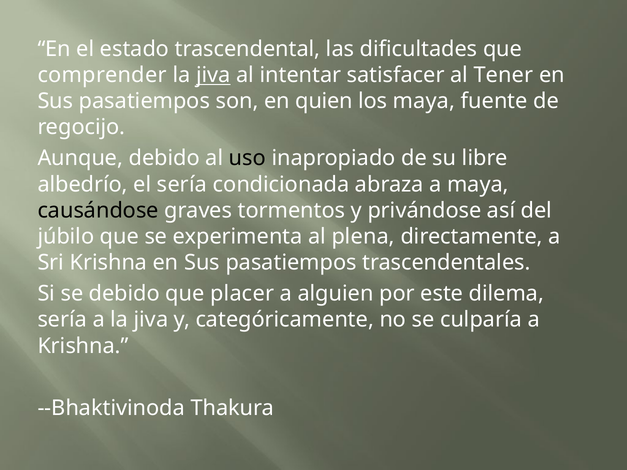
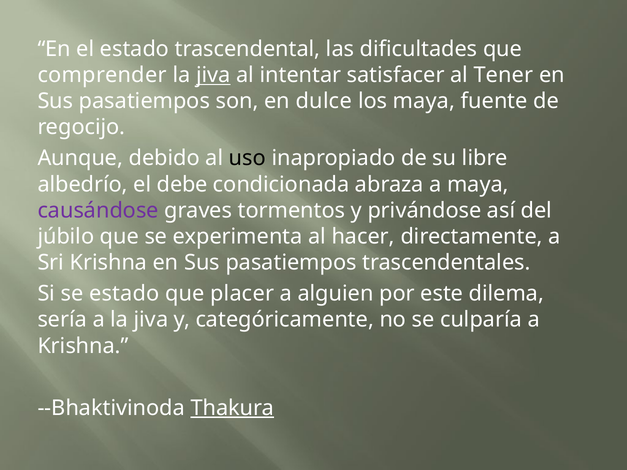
quien: quien -> dulce (324, 101)
el sería: sería -> debe (182, 184)
causándose colour: black -> purple (98, 211)
plena: plena -> hacer (363, 237)
se debido: debido -> estado (124, 294)
Thakura underline: none -> present (232, 408)
